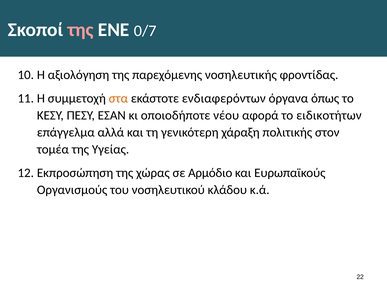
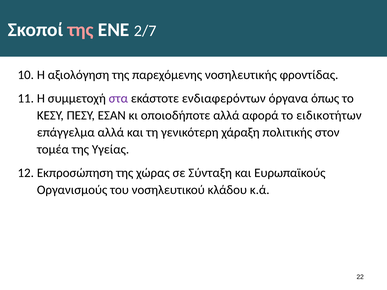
0/7: 0/7 -> 2/7 (145, 31)
στα colour: orange -> purple (118, 98)
οποιοδήποτε νέου: νέου -> αλλά (226, 115)
Αρμόδιο: Αρμόδιο -> Σύνταξη (210, 173)
